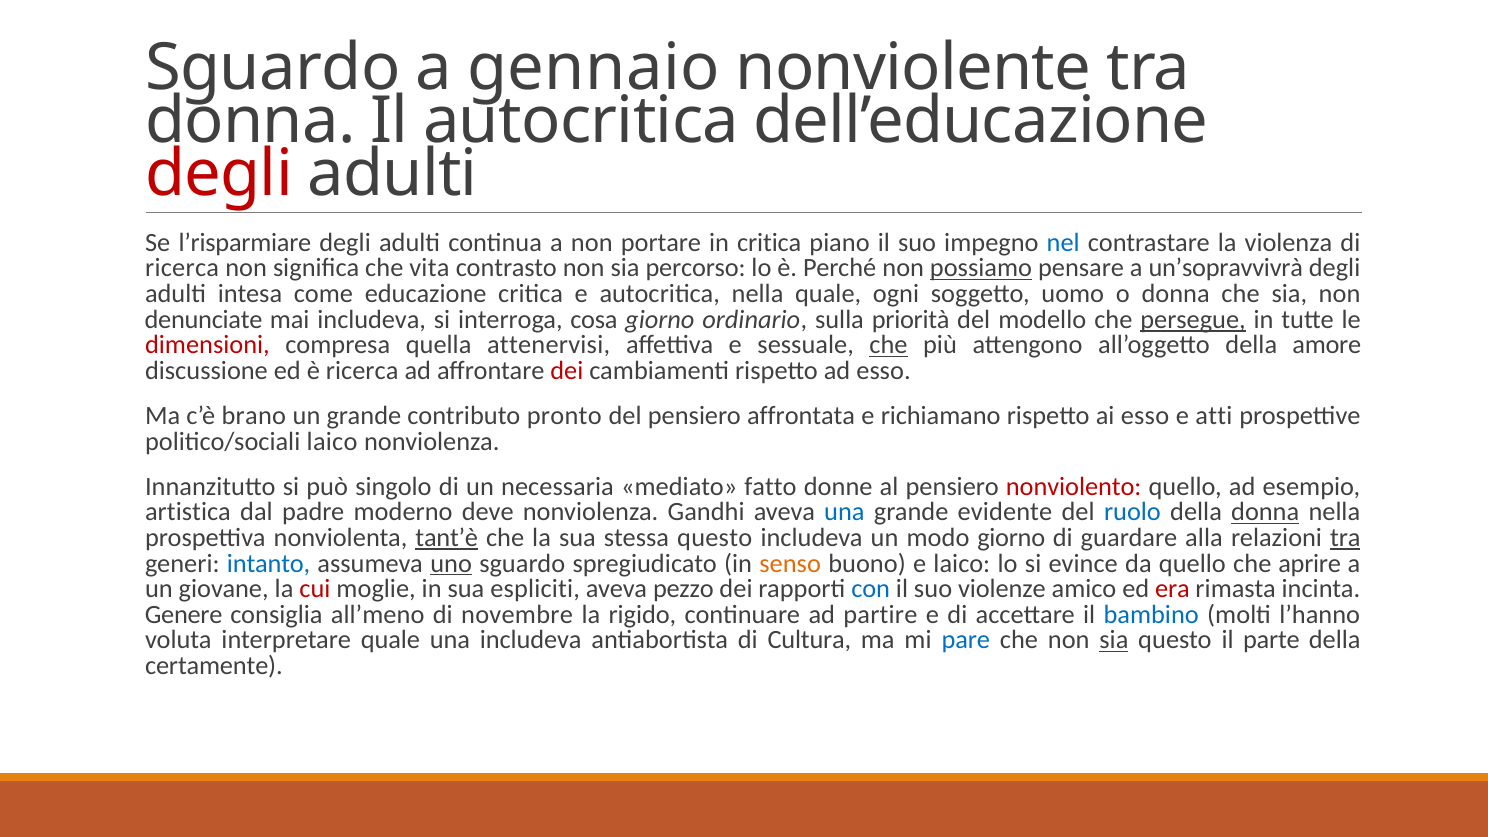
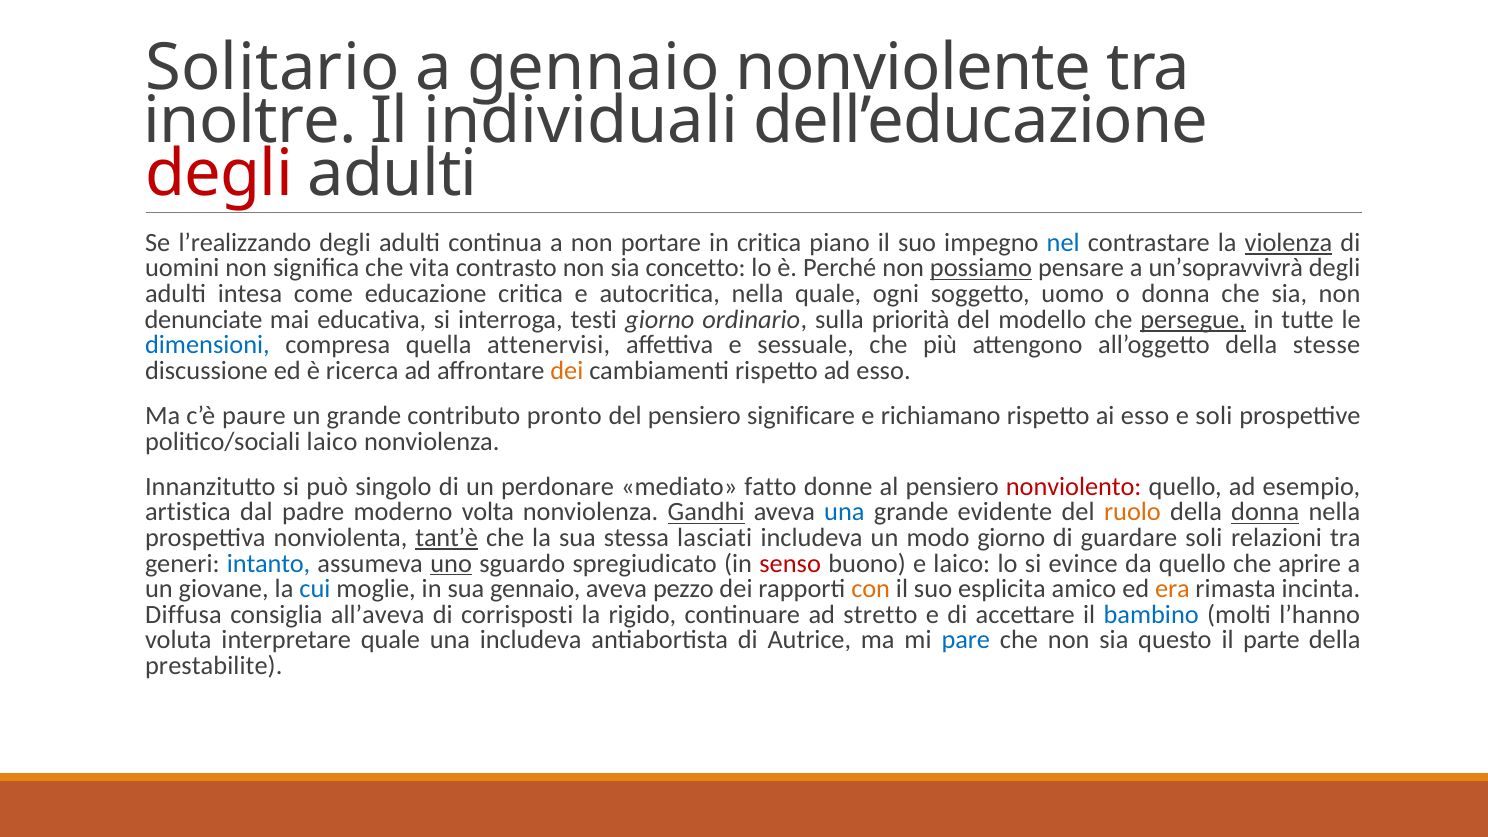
Sguardo: Sguardo -> Solitario (272, 68)
donna: donna -> inoltre (250, 121)
Il autocritica: autocritica -> individuali (581, 121)
l’risparmiare: l’risparmiare -> l’realizzando (245, 243)
violenza underline: none -> present (1288, 243)
ricerca: ricerca -> uomini (182, 268)
percorso: percorso -> concetto (696, 268)
mai includeva: includeva -> educativa (372, 320)
cosa: cosa -> testi (594, 320)
dimensioni colour: red -> blue (207, 345)
che underline: present -> none (888, 345)
amore: amore -> stesse (1327, 345)
dei colour: red -> orange (567, 371)
brano: brano -> paure (254, 416)
affrontata: affrontata -> significare (801, 416)
e atti: atti -> soli (1214, 416)
necessaria: necessaria -> perdonare (558, 487)
deve: deve -> volta (488, 512)
Gandhi underline: none -> present (706, 512)
ruolo colour: blue -> orange (1132, 512)
stessa questo: questo -> lasciati (715, 538)
guardare alla: alla -> soli (1204, 538)
tra underline: present -> none (1345, 538)
senso colour: orange -> red (790, 563)
cui colour: red -> blue (315, 589)
sua espliciti: espliciti -> gennaio (535, 589)
con colour: blue -> orange (871, 589)
violenze: violenze -> esplicita (1002, 589)
era colour: red -> orange (1172, 589)
Genere: Genere -> Diffusa (183, 615)
all’meno: all’meno -> all’aveva (378, 615)
novembre: novembre -> corrisposti (517, 615)
partire: partire -> stretto (880, 615)
Cultura: Cultura -> Autrice (809, 640)
sia underline: present -> none (1114, 640)
certamente: certamente -> prestabilite (214, 666)
